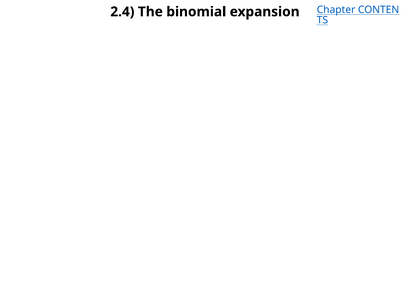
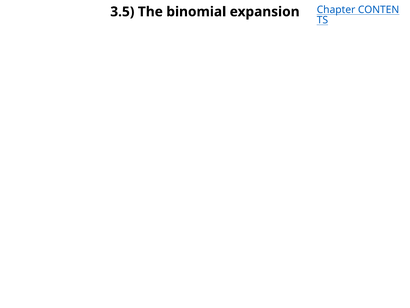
2.4: 2.4 -> 3.5 (122, 12)
